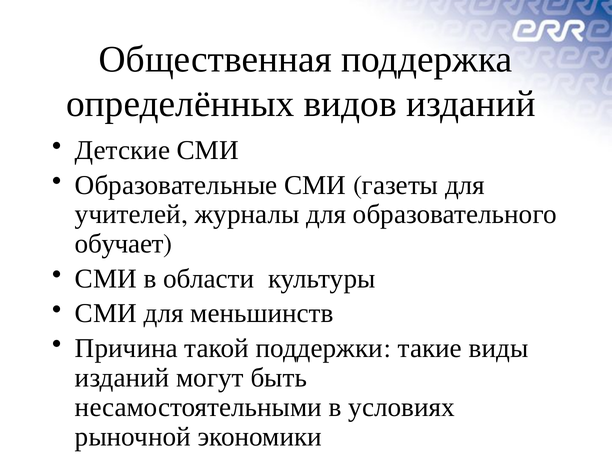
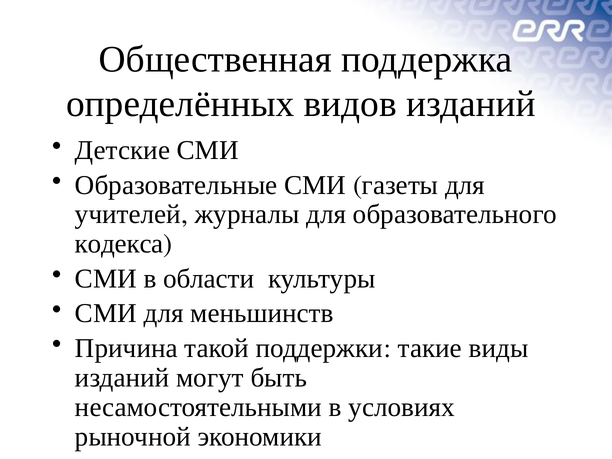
обучает: обучает -> кодекса (119, 244)
